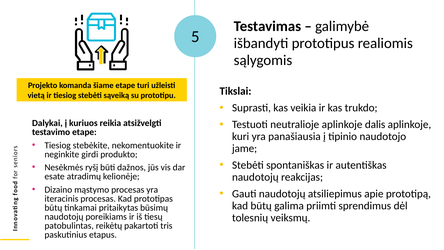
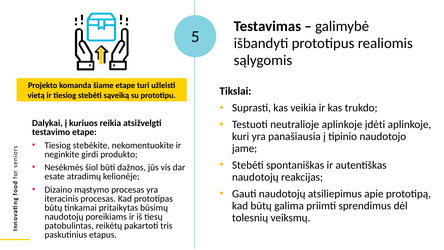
dalis: dalis -> įdėti (375, 124)
ryšį: ryšį -> šiol (92, 167)
